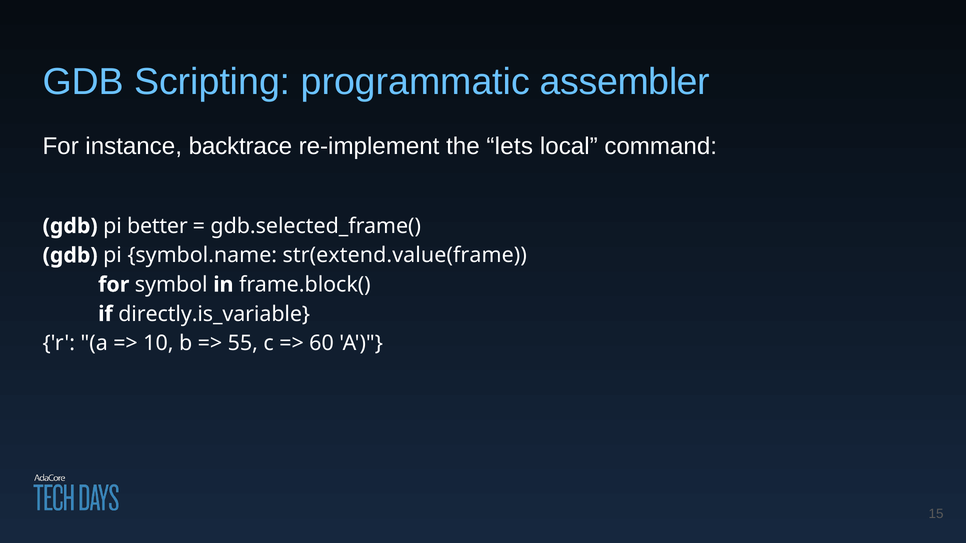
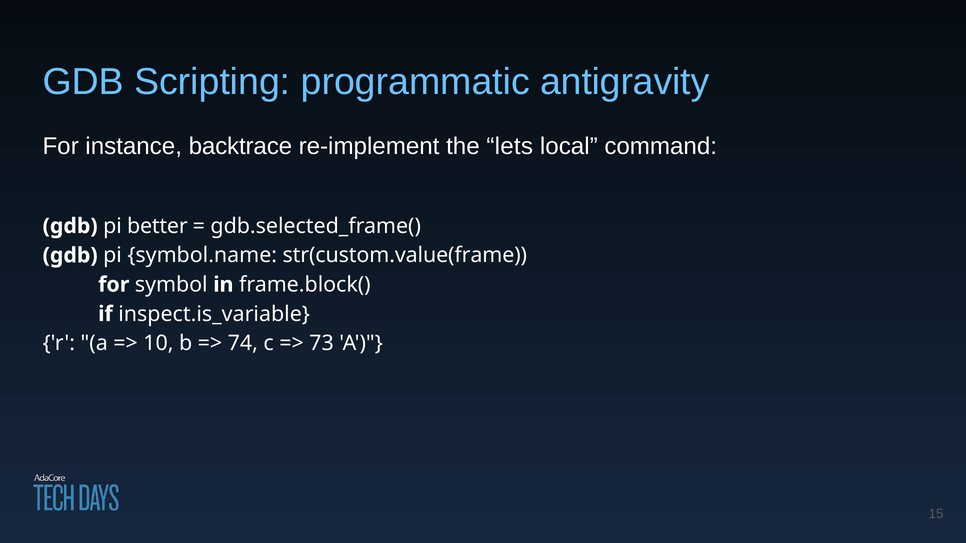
assembler: assembler -> antigravity (625, 82)
str(extend.value(frame: str(extend.value(frame -> str(custom.value(frame (405, 256)
directly.is_variable: directly.is_variable -> inspect.is_variable (214, 314)
55: 55 -> 74 (243, 343)
60: 60 -> 73 (322, 343)
